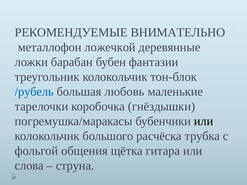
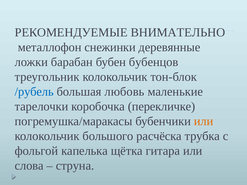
ложечкой: ложечкой -> снежинки (110, 47)
фантазии: фантазии -> бубенцов (154, 62)
гнёздышки: гнёздышки -> перекличке (162, 107)
или colour: black -> orange (204, 121)
общения: общения -> капелька (84, 151)
